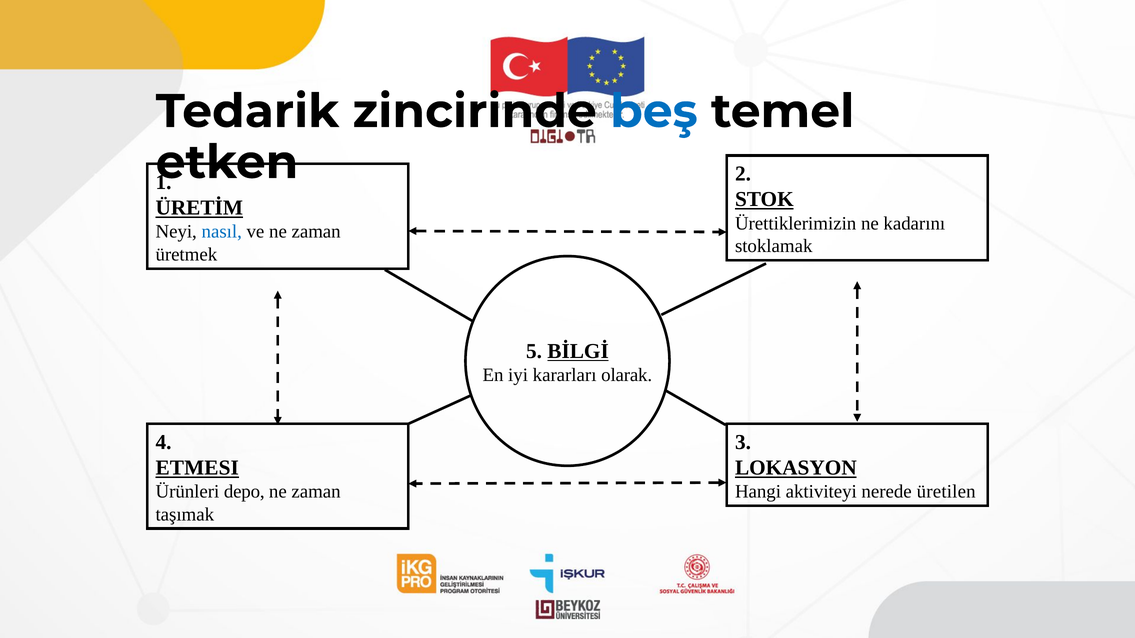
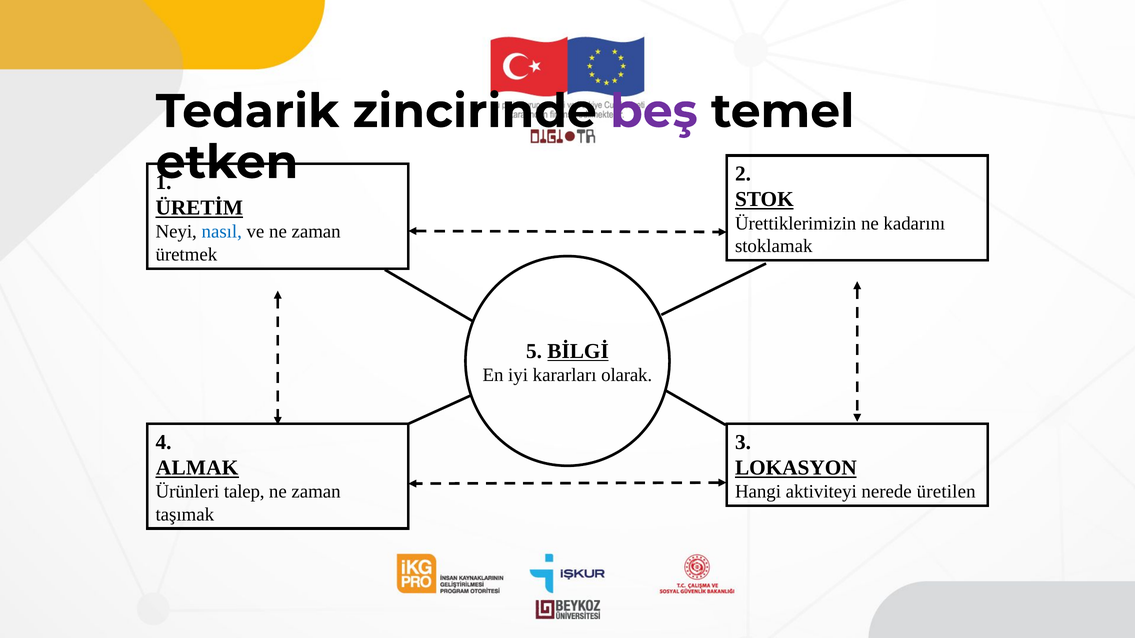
beş colour: blue -> purple (654, 112)
ETMESI: ETMESI -> ALMAK (197, 468)
depo: depo -> talep (244, 492)
